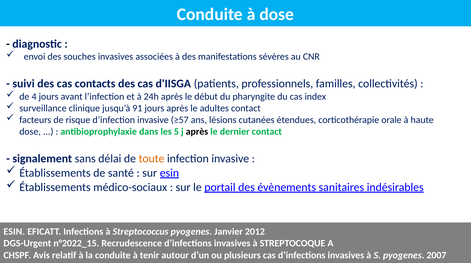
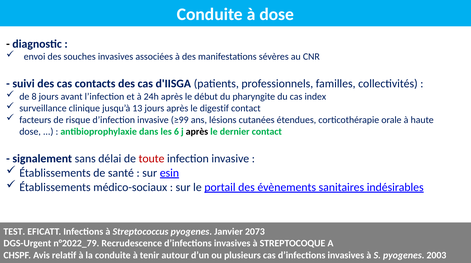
4: 4 -> 8 (34, 97)
91: 91 -> 13 (137, 108)
adultes: adultes -> digestif (214, 108)
≥57: ≥57 -> ≥99 (180, 120)
5: 5 -> 6 (176, 132)
toute colour: orange -> red (152, 159)
ESIN: ESIN -> TEST (14, 232)
2012: 2012 -> 2073 (255, 232)
n°2022_15: n°2022_15 -> n°2022_79 (76, 244)
2007: 2007 -> 2003 (436, 255)
